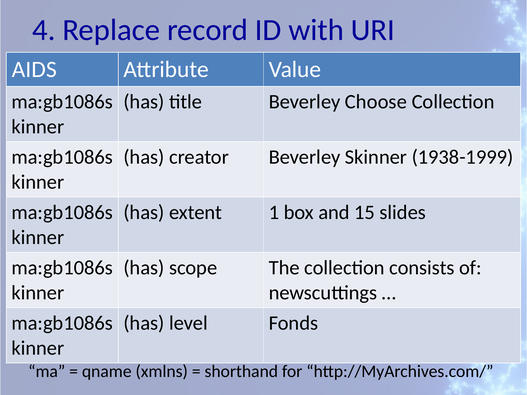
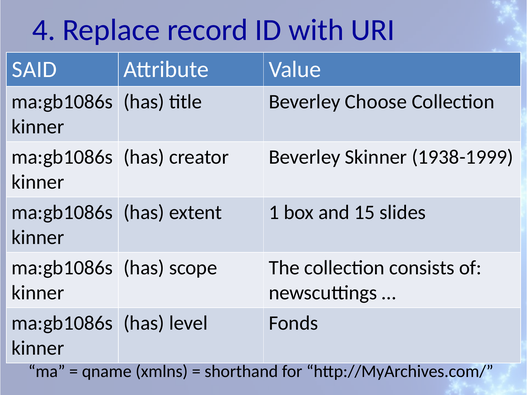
AIDS: AIDS -> SAID (34, 70)
